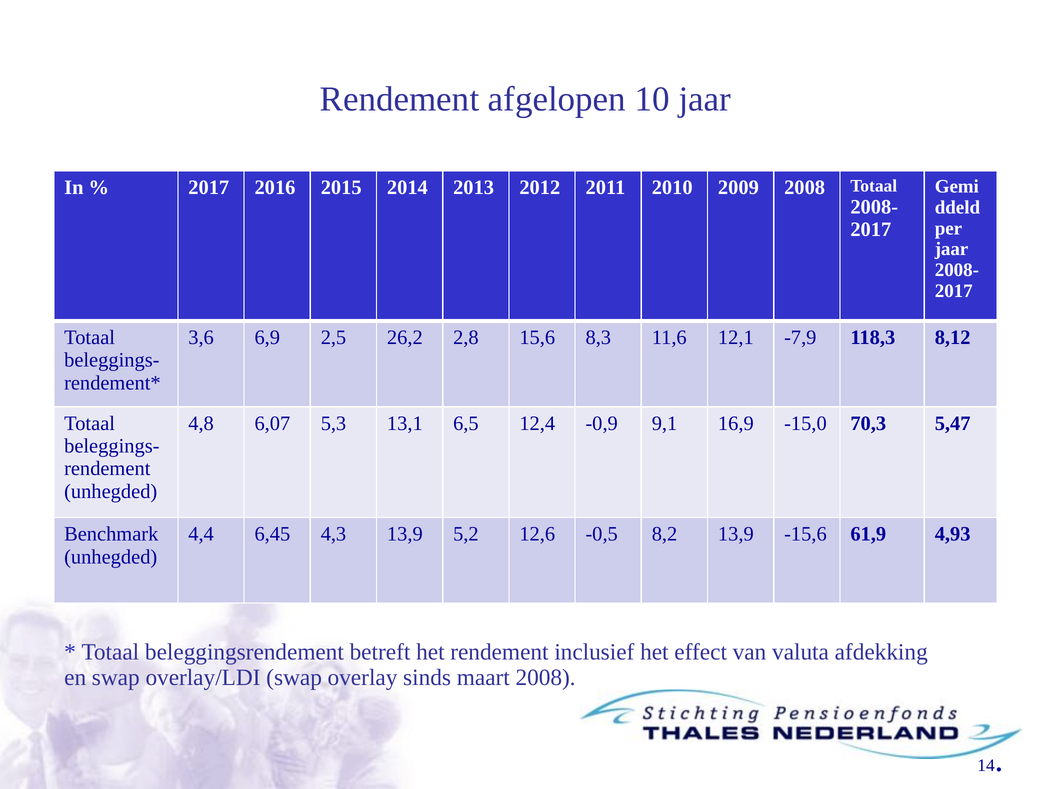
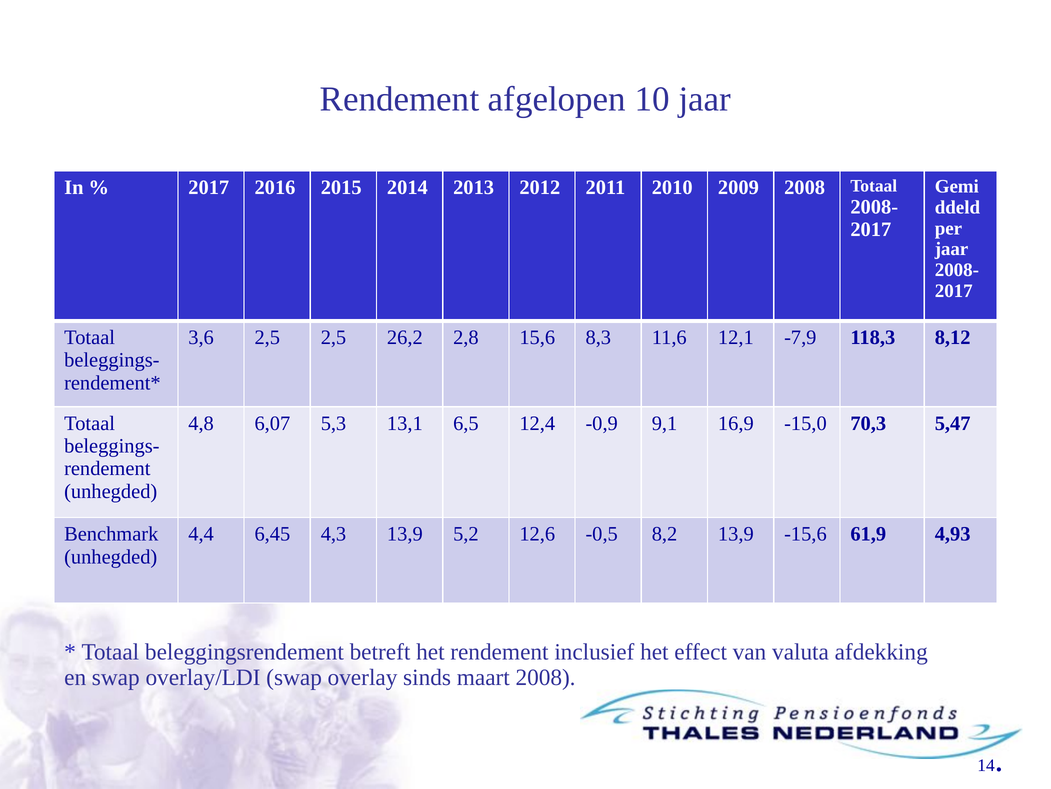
3,6 6,9: 6,9 -> 2,5 (267, 337)
